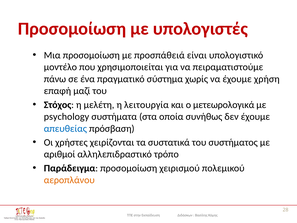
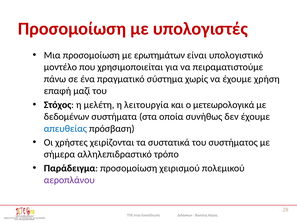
προσπάθειά: προσπάθειά -> ερωτημάτων (159, 55)
psychology: psychology -> δεδομένων (67, 117)
αριθμοί: αριθμοί -> σήμερα (59, 154)
αεροπλάνου colour: orange -> purple (69, 180)
